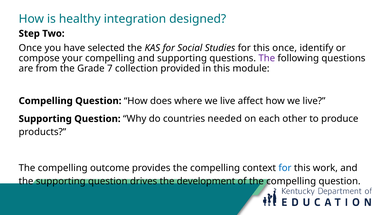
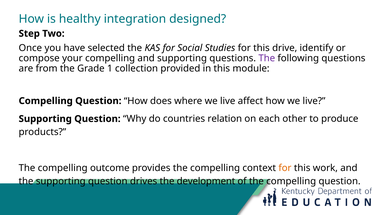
this once: once -> drive (285, 48)
7: 7 -> 1 (110, 69)
needed: needed -> relation (225, 119)
for colour: blue -> orange (285, 168)
